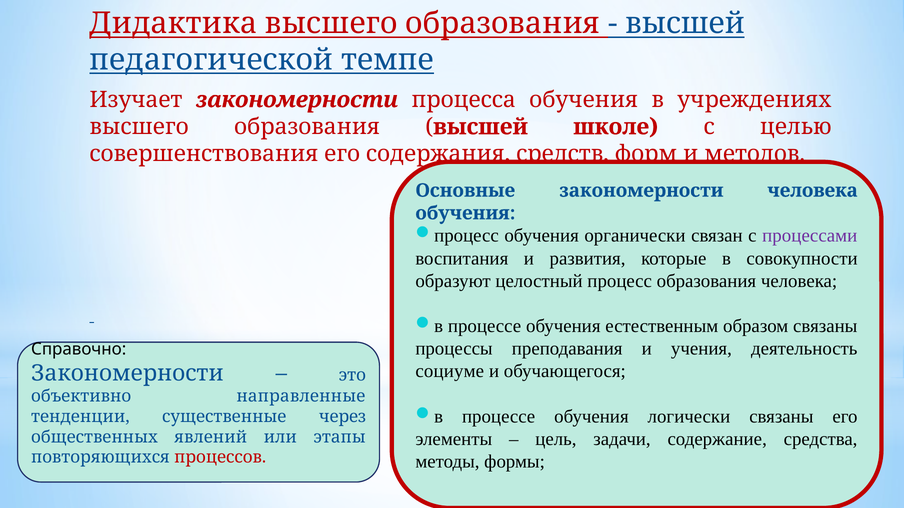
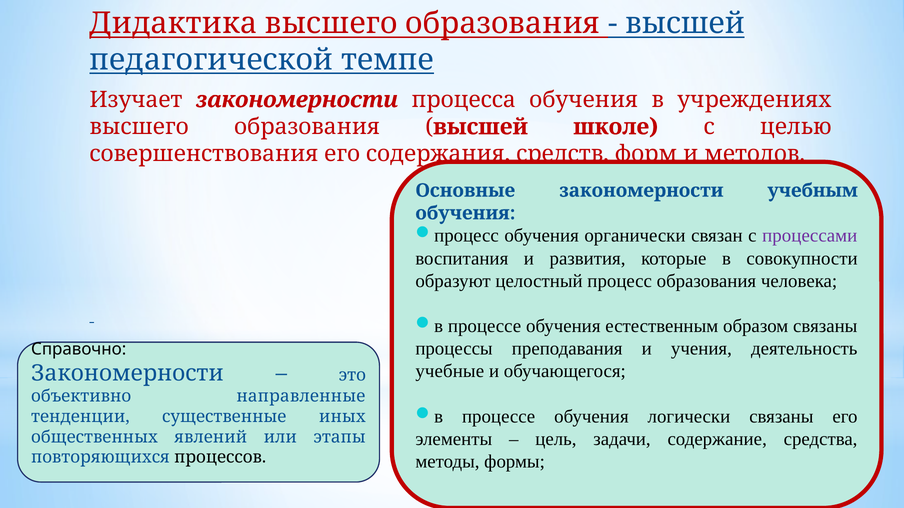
закономерности человека: человека -> учебным (813, 191)
социуме: социуме -> учебные (450, 372)
через: через -> иных (342, 417)
процессов colour: red -> black (220, 458)
